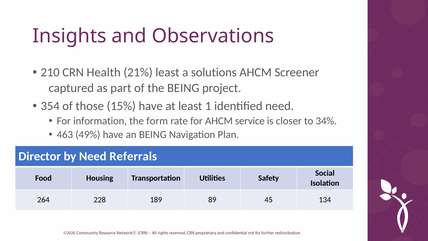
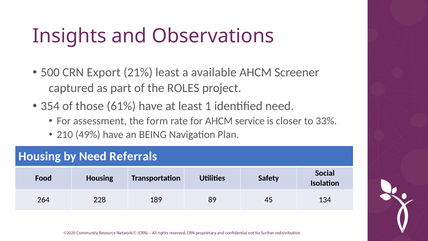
210: 210 -> 500 (50, 72)
Health: Health -> Export (104, 72)
solutions: solutions -> available (214, 72)
the BEING: BEING -> ROLES (183, 88)
15%: 15% -> 61% (121, 106)
information: information -> assessment (100, 121)
34%: 34% -> 33% (326, 121)
463: 463 -> 210 (65, 135)
Director: Director -> Housing (40, 156)
